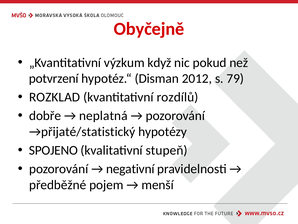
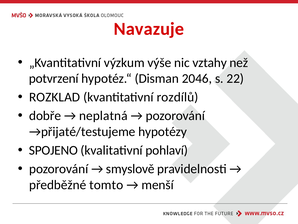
Obyčejně: Obyčejně -> Navazuje (149, 29)
když: když -> výše (159, 63)
pokud: pokud -> vztahy (210, 63)
2012: 2012 -> 2046 (197, 78)
79: 79 -> 22 (235, 78)
→přijaté/statistický: →přijaté/statistický -> →přijaté/testujeme (82, 131)
stupeň: stupeň -> pohlaví (167, 150)
negativní: negativní -> smyslově (130, 169)
pojem: pojem -> tomto (106, 184)
